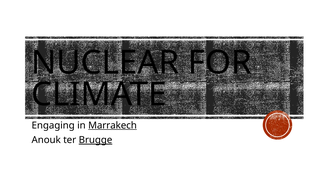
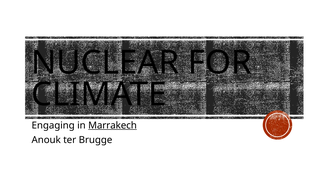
Brugge underline: present -> none (96, 141)
